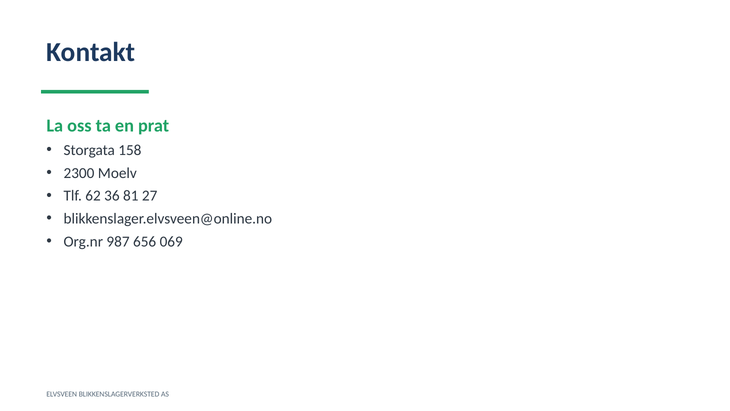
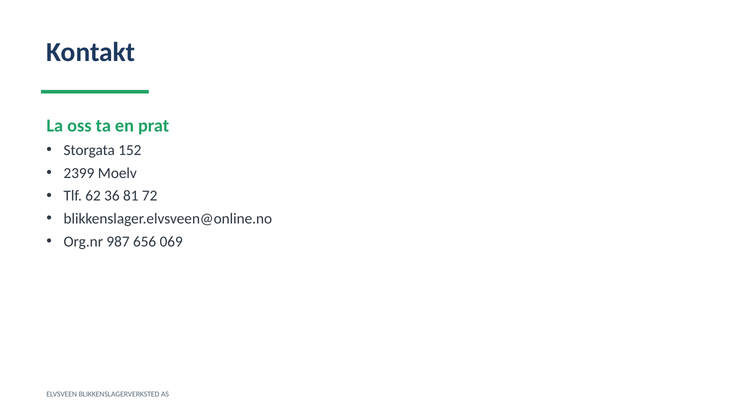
158: 158 -> 152 (130, 150)
2300: 2300 -> 2399 (79, 173)
27: 27 -> 72 (150, 196)
